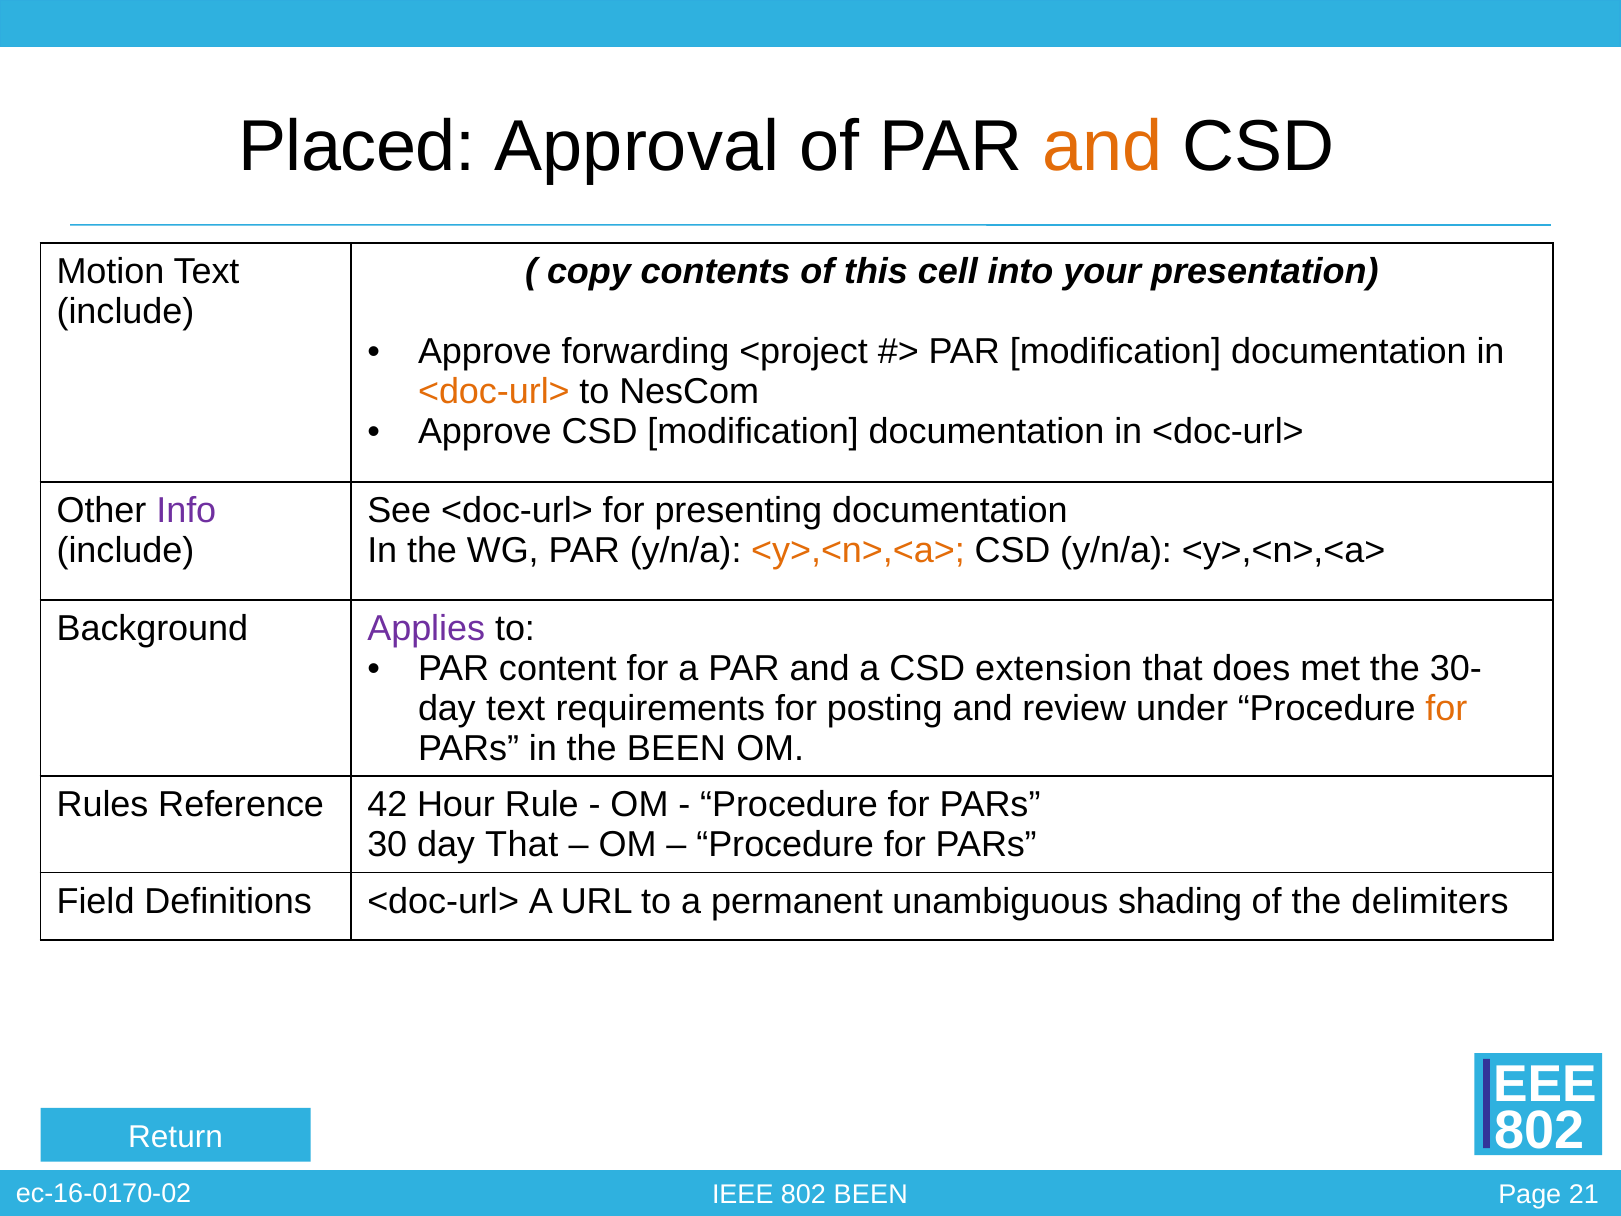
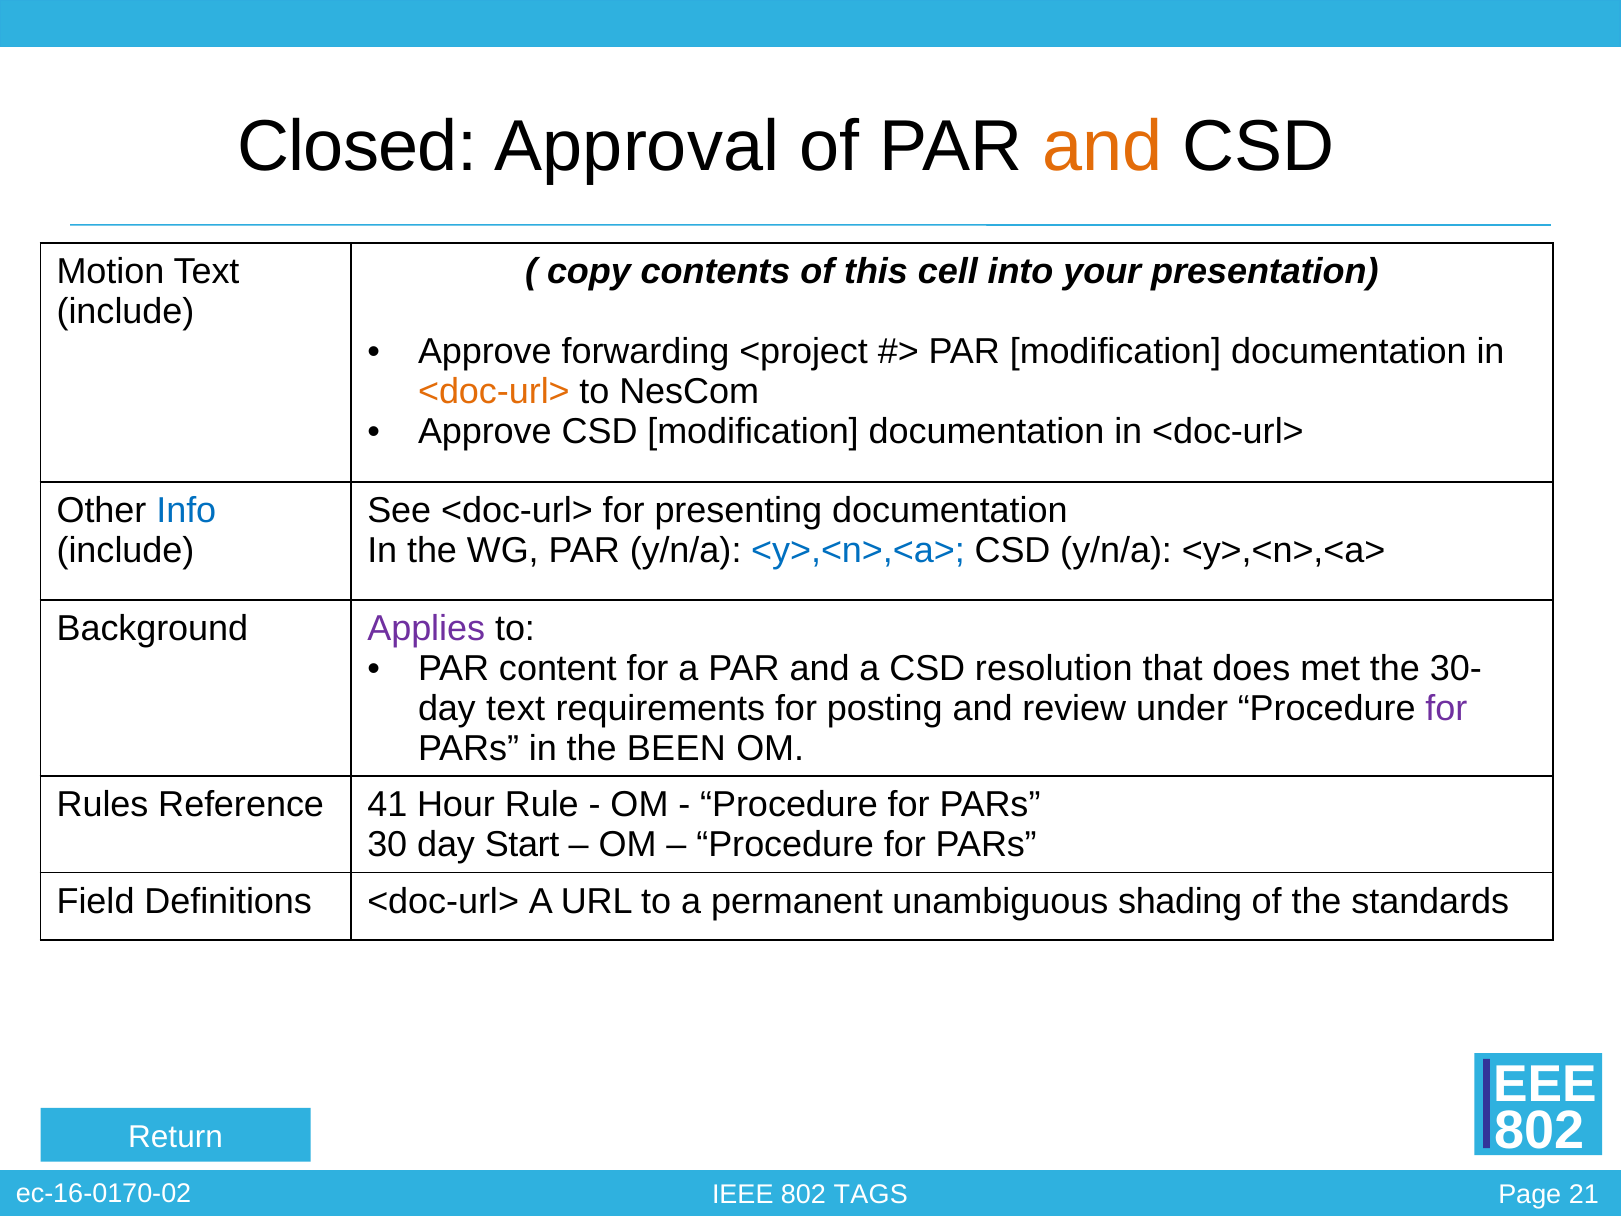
Placed: Placed -> Closed (357, 147)
Info colour: purple -> blue (186, 510)
<y>,<n>,<a> colour: orange -> blue (858, 550)
extension: extension -> resolution (1054, 668)
for colour: orange -> purple (1446, 708)
42: 42 -> 41 (387, 805)
day That: That -> Start (522, 845)
delimiters: delimiters -> standards (1430, 901)
BEEN: BEEN -> TAGS (871, 1194)
